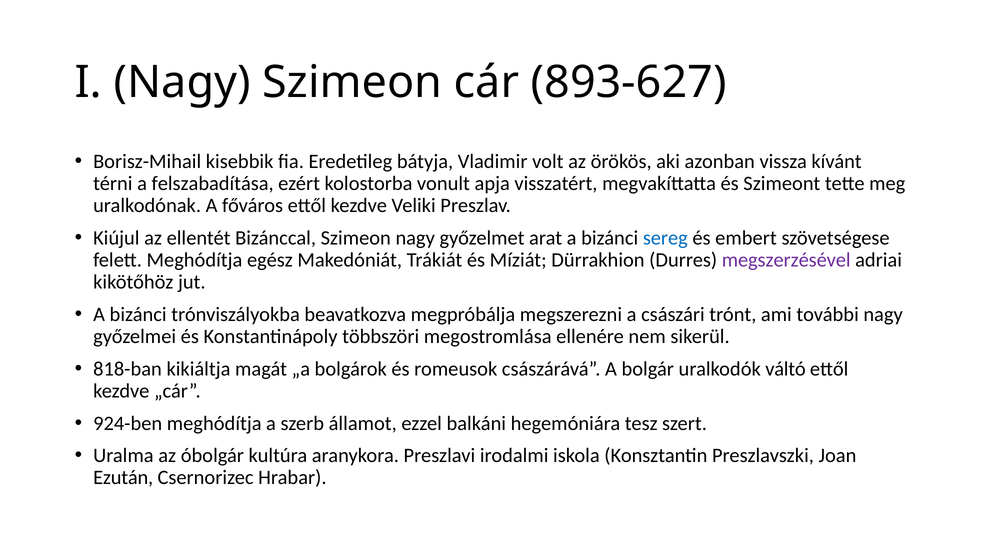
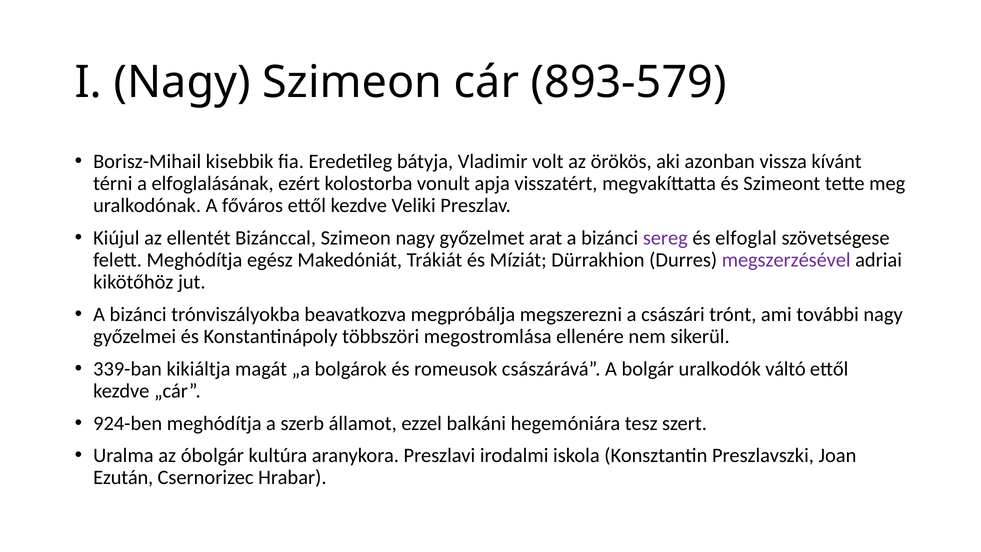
893-627: 893-627 -> 893-579 (629, 82)
felszabadítása: felszabadítása -> elfoglalásának (213, 184)
sereg colour: blue -> purple (665, 238)
embert: embert -> elfoglal (746, 238)
818-ban: 818-ban -> 339-ban (127, 369)
